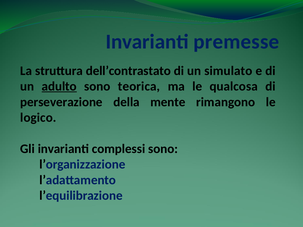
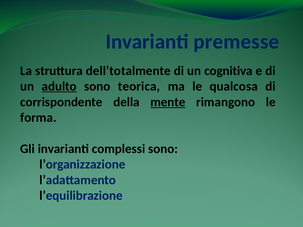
dell’contrastato: dell’contrastato -> dell’totalmente (128, 71)
simulato: simulato -> cognitiva (228, 71)
perseverazione: perseverazione -> corrispondente (61, 102)
mente underline: none -> present (168, 102)
logico: logico -> forma (38, 118)
